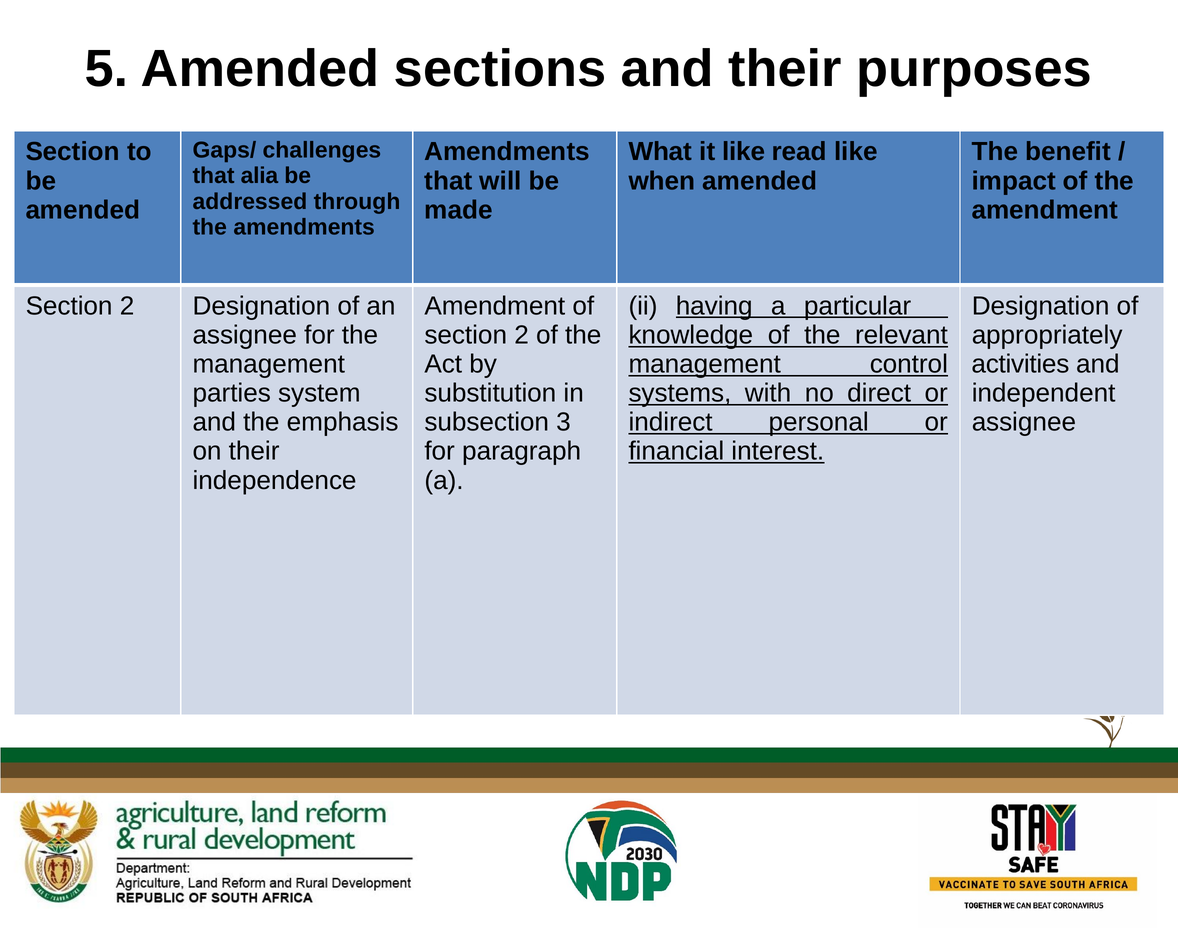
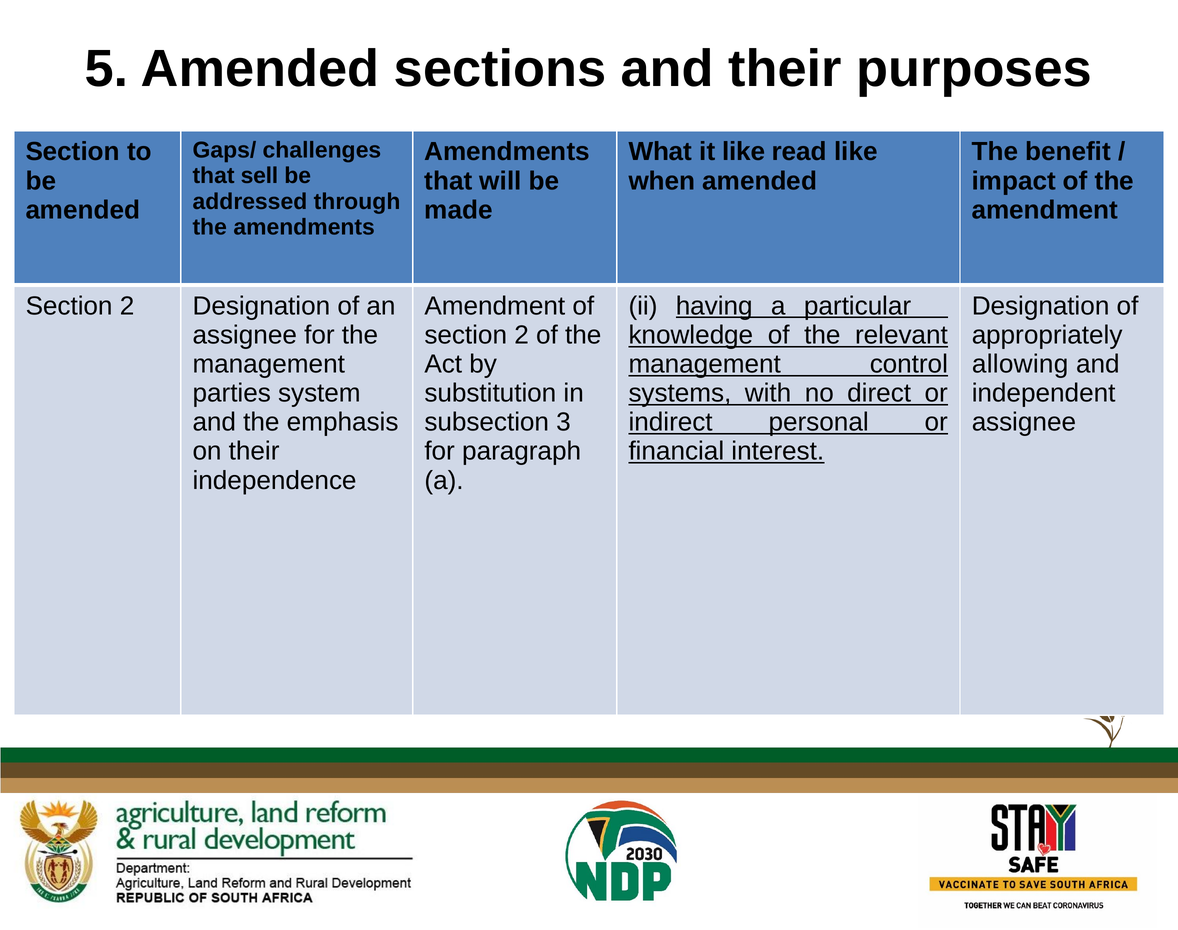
alia: alia -> sell (259, 176)
activities: activities -> allowing (1020, 364)
